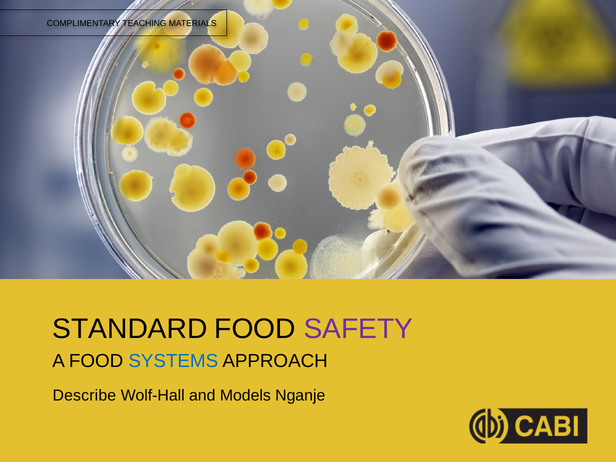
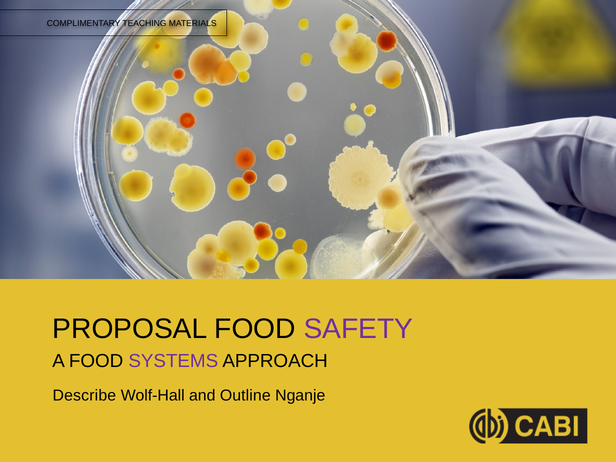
STANDARD: STANDARD -> PROPOSAL (130, 329)
SYSTEMS colour: blue -> purple (173, 361)
Models: Models -> Outline (245, 395)
